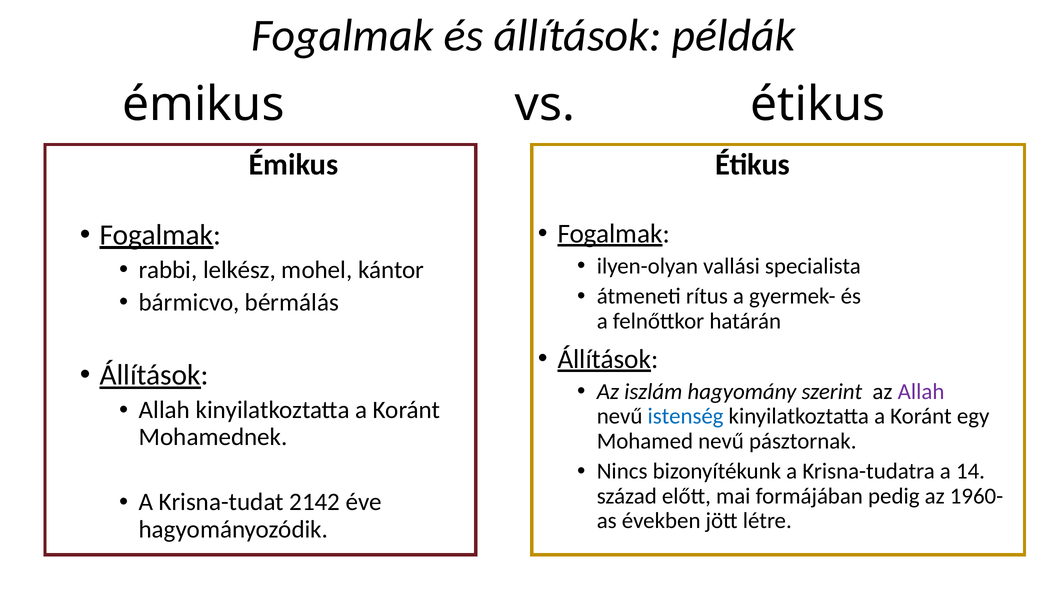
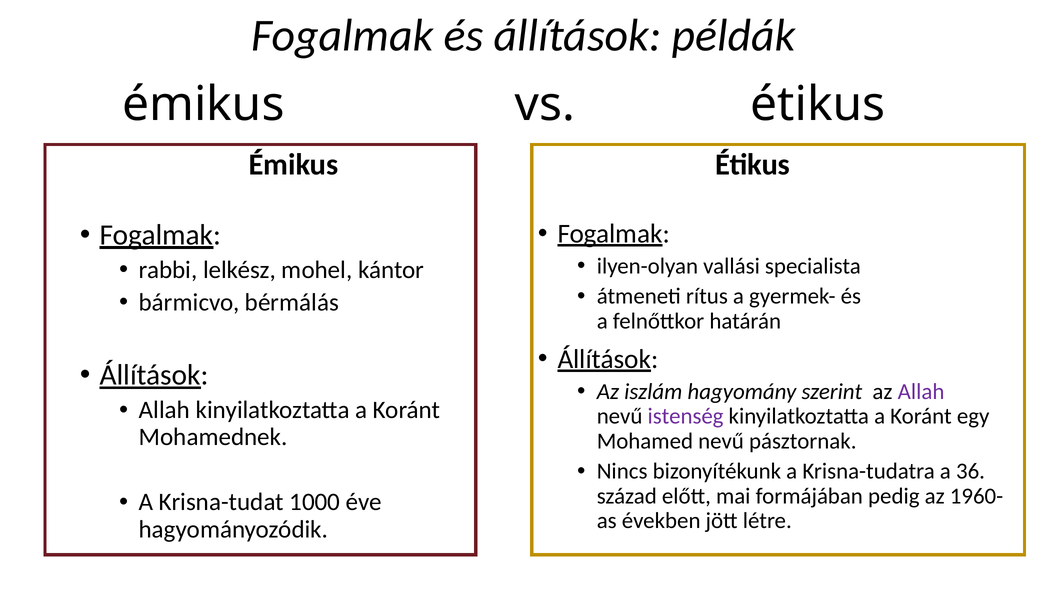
istenség colour: blue -> purple (686, 416)
14: 14 -> 36 (971, 471)
2142: 2142 -> 1000 (315, 502)
